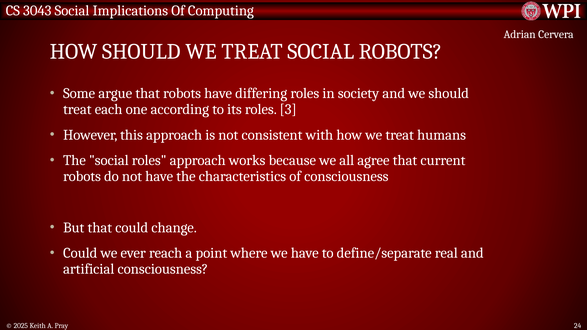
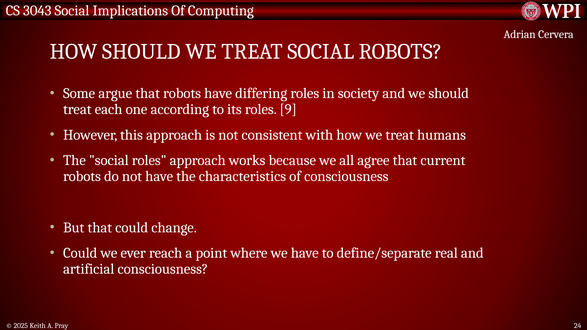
3: 3 -> 9 (288, 109)
